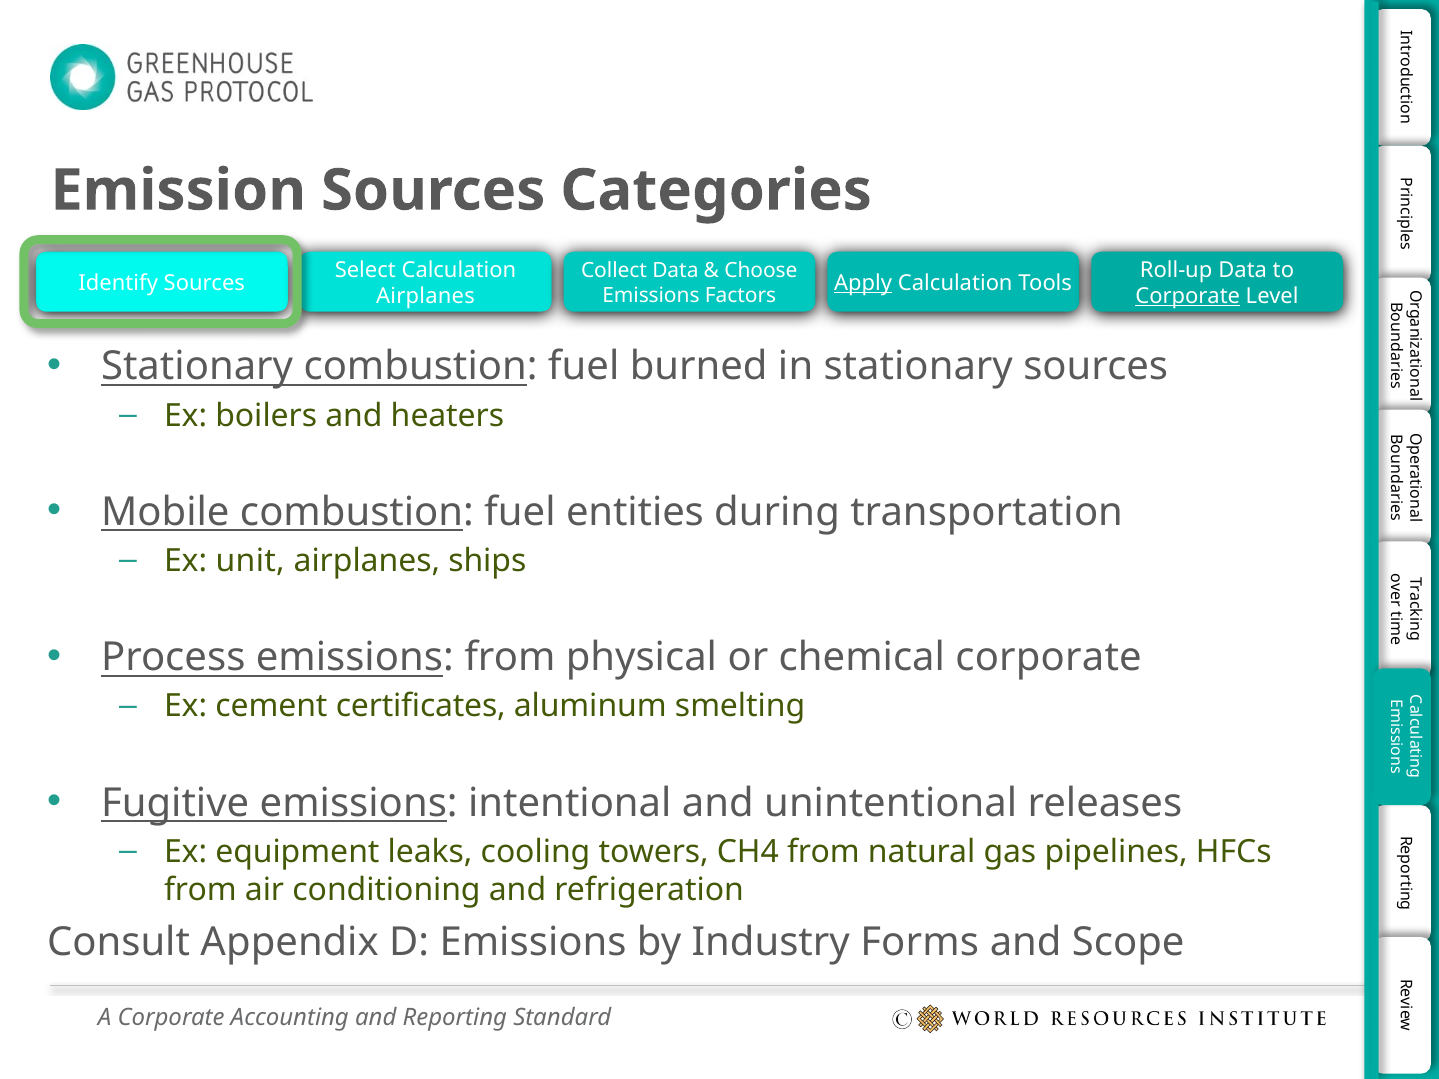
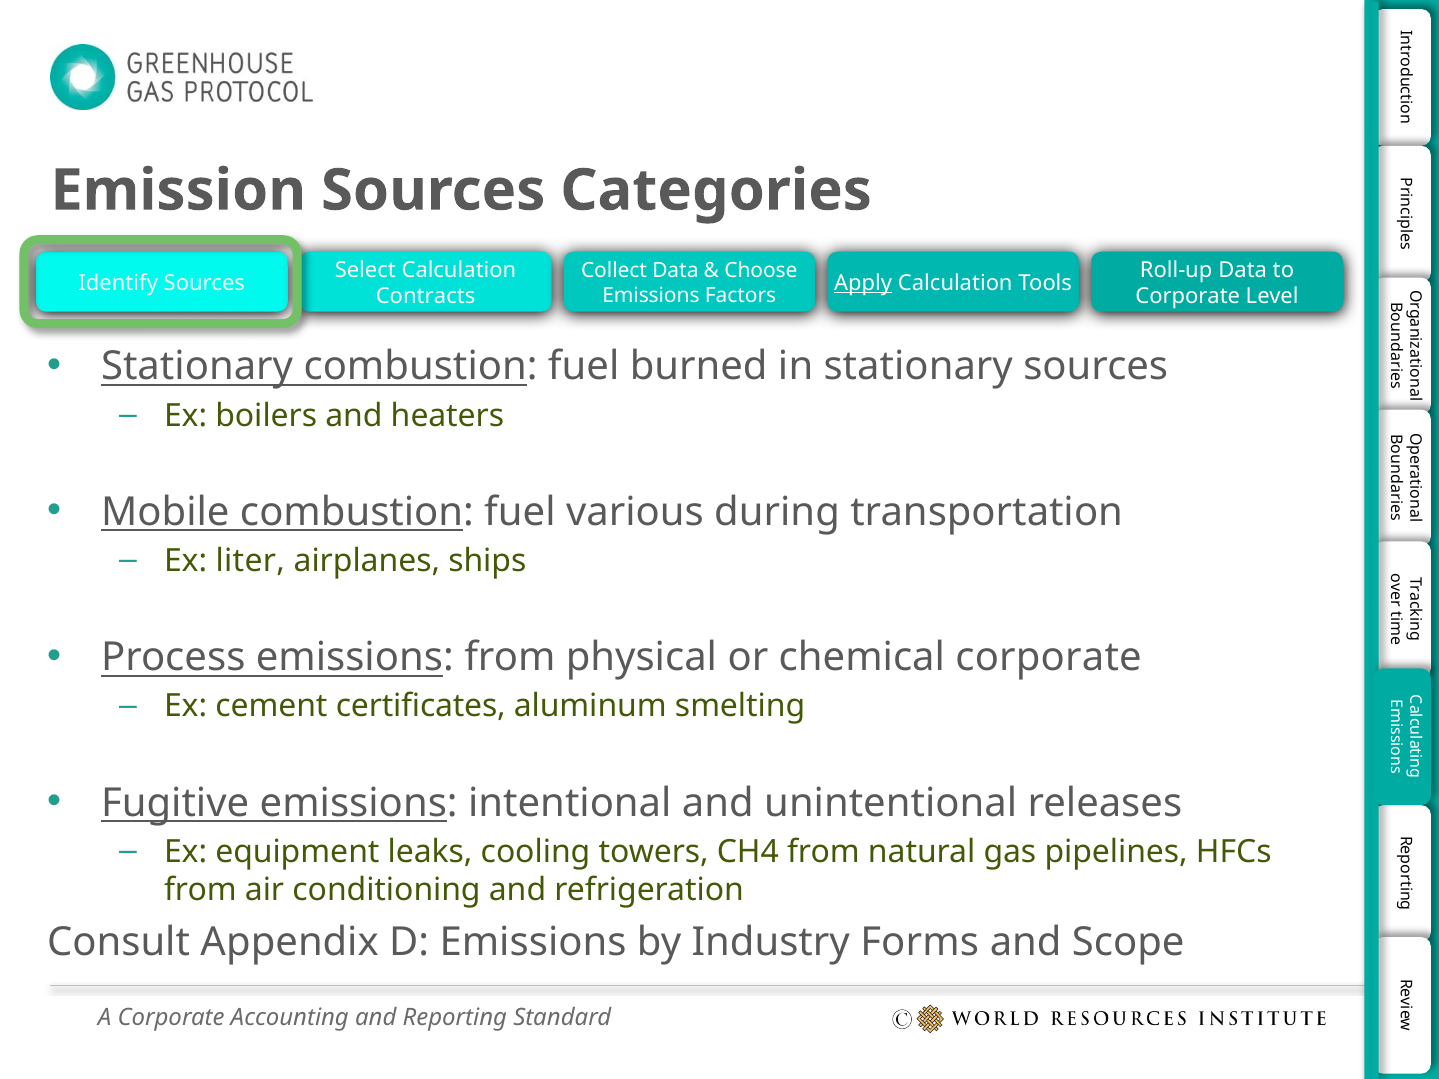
Airplanes: Airplanes -> Contracts (426, 296)
Corporate underline: present -> none (1188, 296)
entities: entities -> various (635, 512)
unit: unit -> liter (250, 561)
